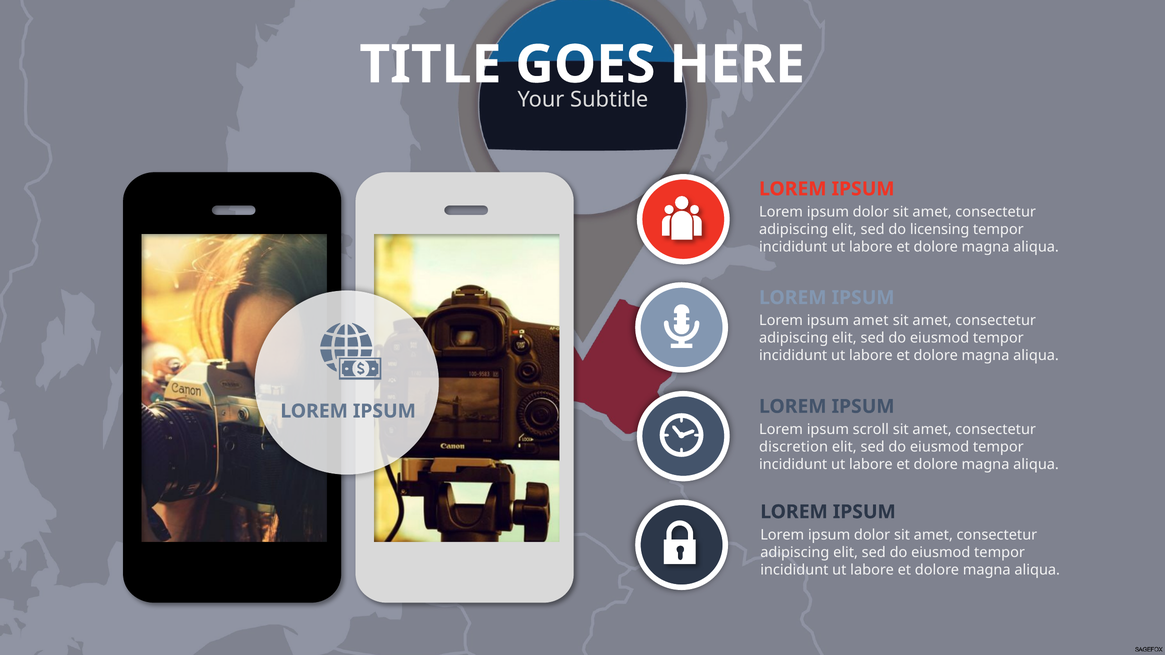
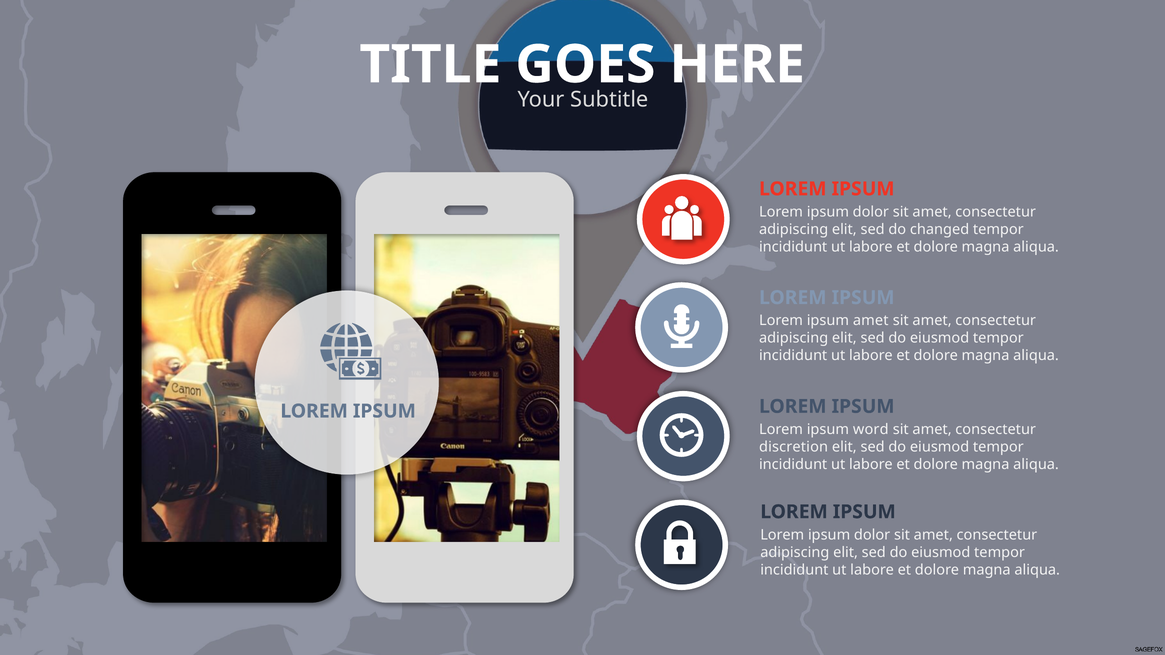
licensing: licensing -> changed (940, 229)
scroll: scroll -> word (871, 430)
